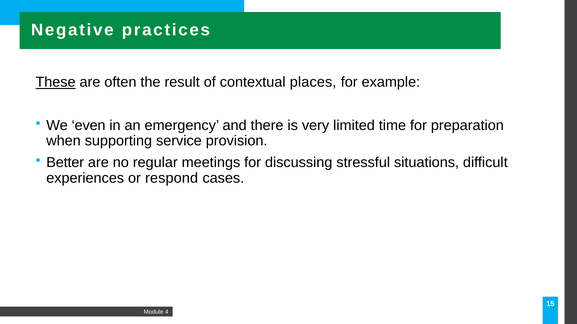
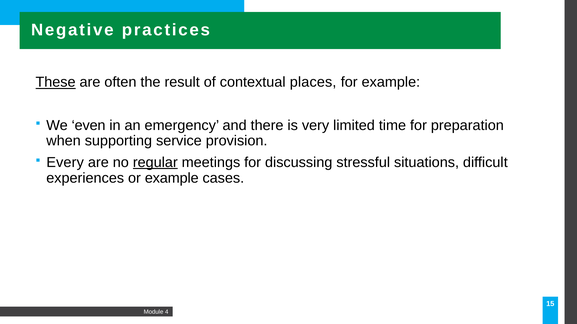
Better: Better -> Every (65, 163)
regular underline: none -> present (155, 163)
or respond: respond -> example (172, 178)
